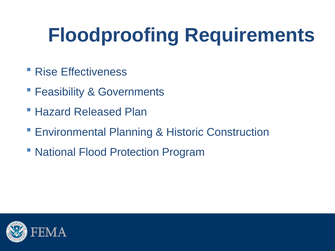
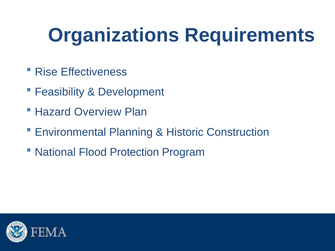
Floodproofing: Floodproofing -> Organizations (114, 35)
Governments: Governments -> Development (131, 92)
Released: Released -> Overview (98, 112)
